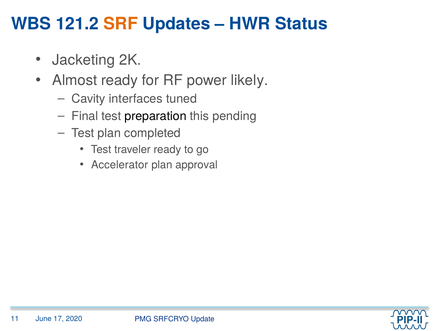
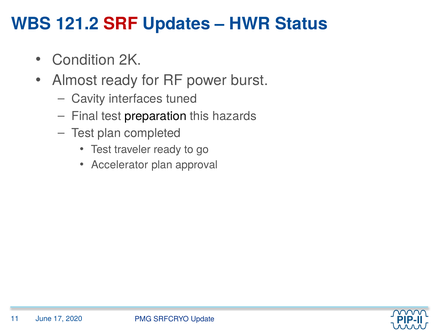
SRF colour: orange -> red (121, 24)
Jacketing: Jacketing -> Condition (84, 60)
likely: likely -> burst (249, 81)
pending: pending -> hazards (235, 116)
